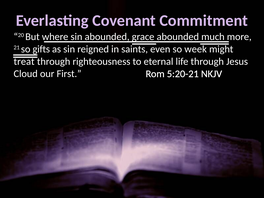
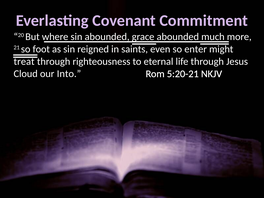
gifts: gifts -> foot (41, 49)
week: week -> enter (196, 49)
First: First -> Into (69, 74)
